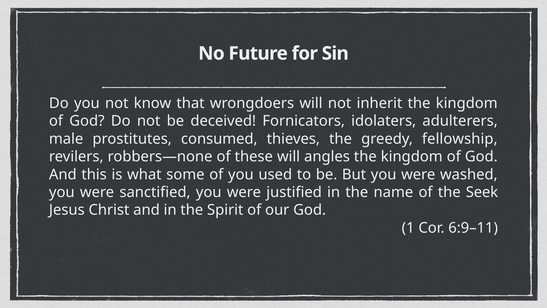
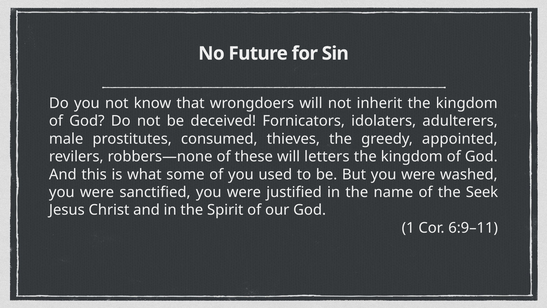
fellowship: fellowship -> appointed (460, 139)
angles: angles -> letters (327, 157)
